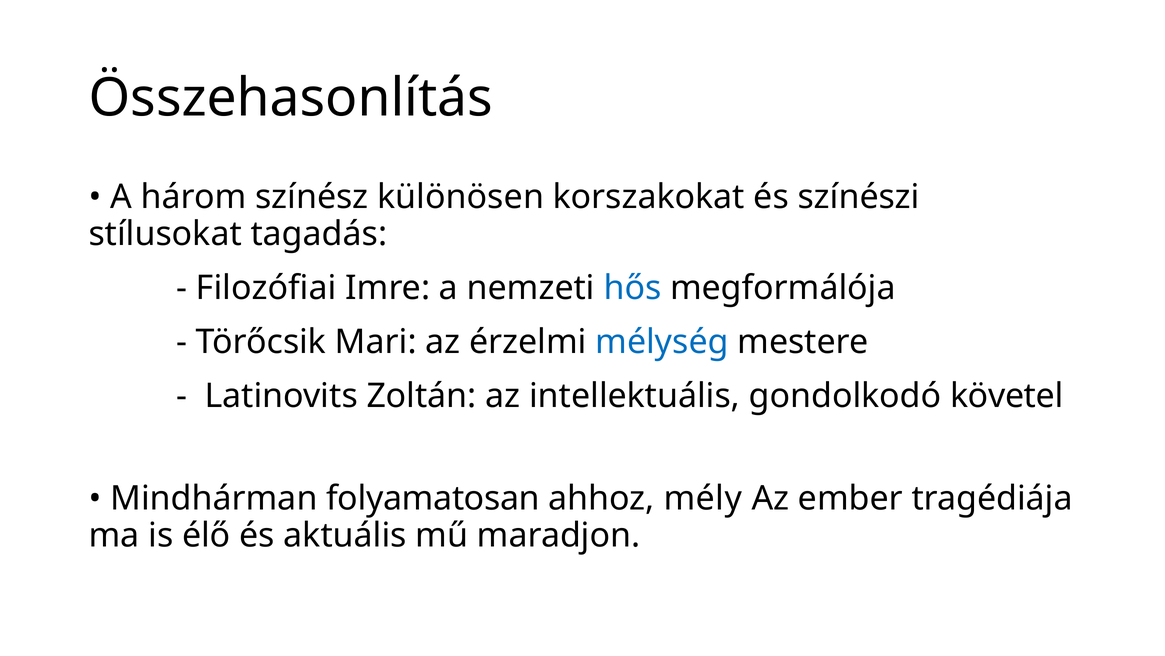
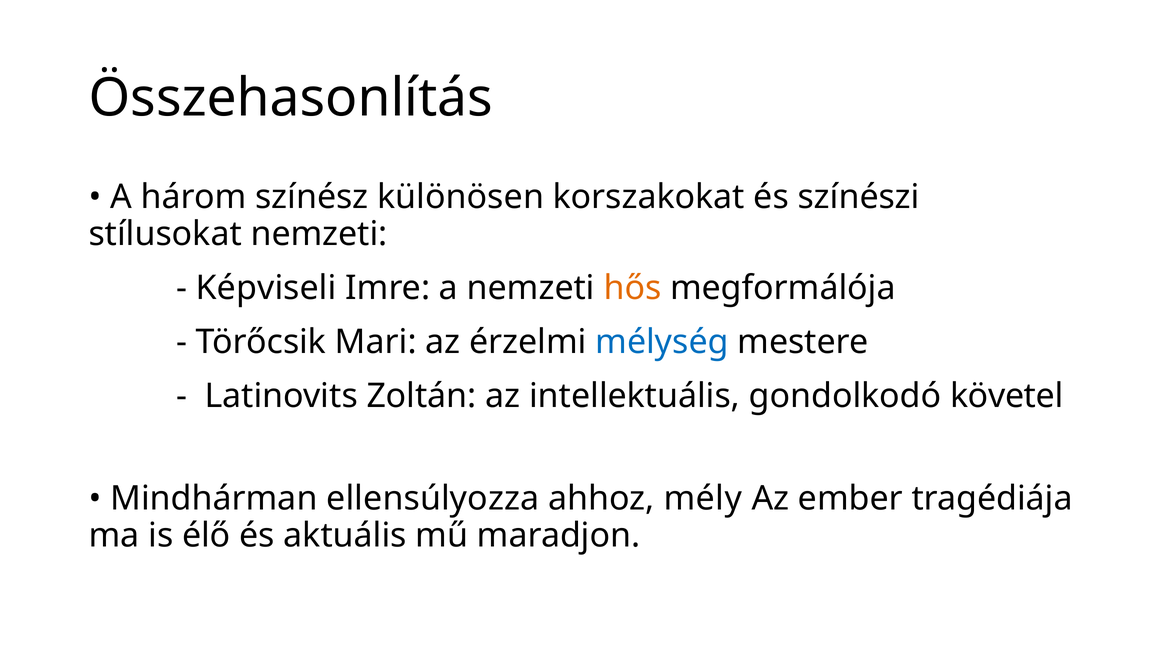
stílusokat tagadás: tagadás -> nemzeti (319, 234)
Filozófiai: Filozófiai -> Képviseli (266, 288)
hős colour: blue -> orange (632, 288)
folyamatosan: folyamatosan -> ellensúlyozza (433, 498)
